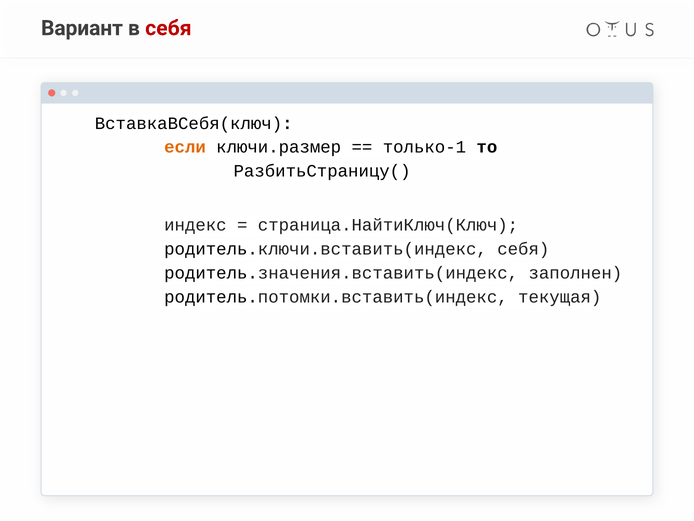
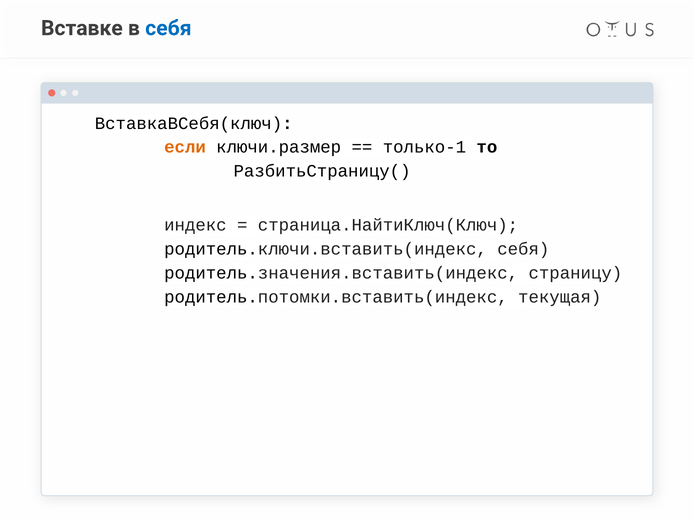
Вариант: Вариант -> Вставке (82, 28)
себя colour: red -> blue (168, 28)
заполнен: заполнен -> страницу (575, 273)
